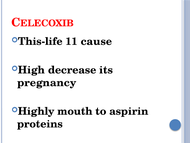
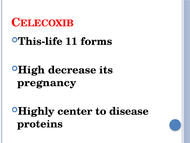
cause: cause -> forms (96, 41)
mouth: mouth -> center (75, 111)
aspirin: aspirin -> disease (129, 111)
